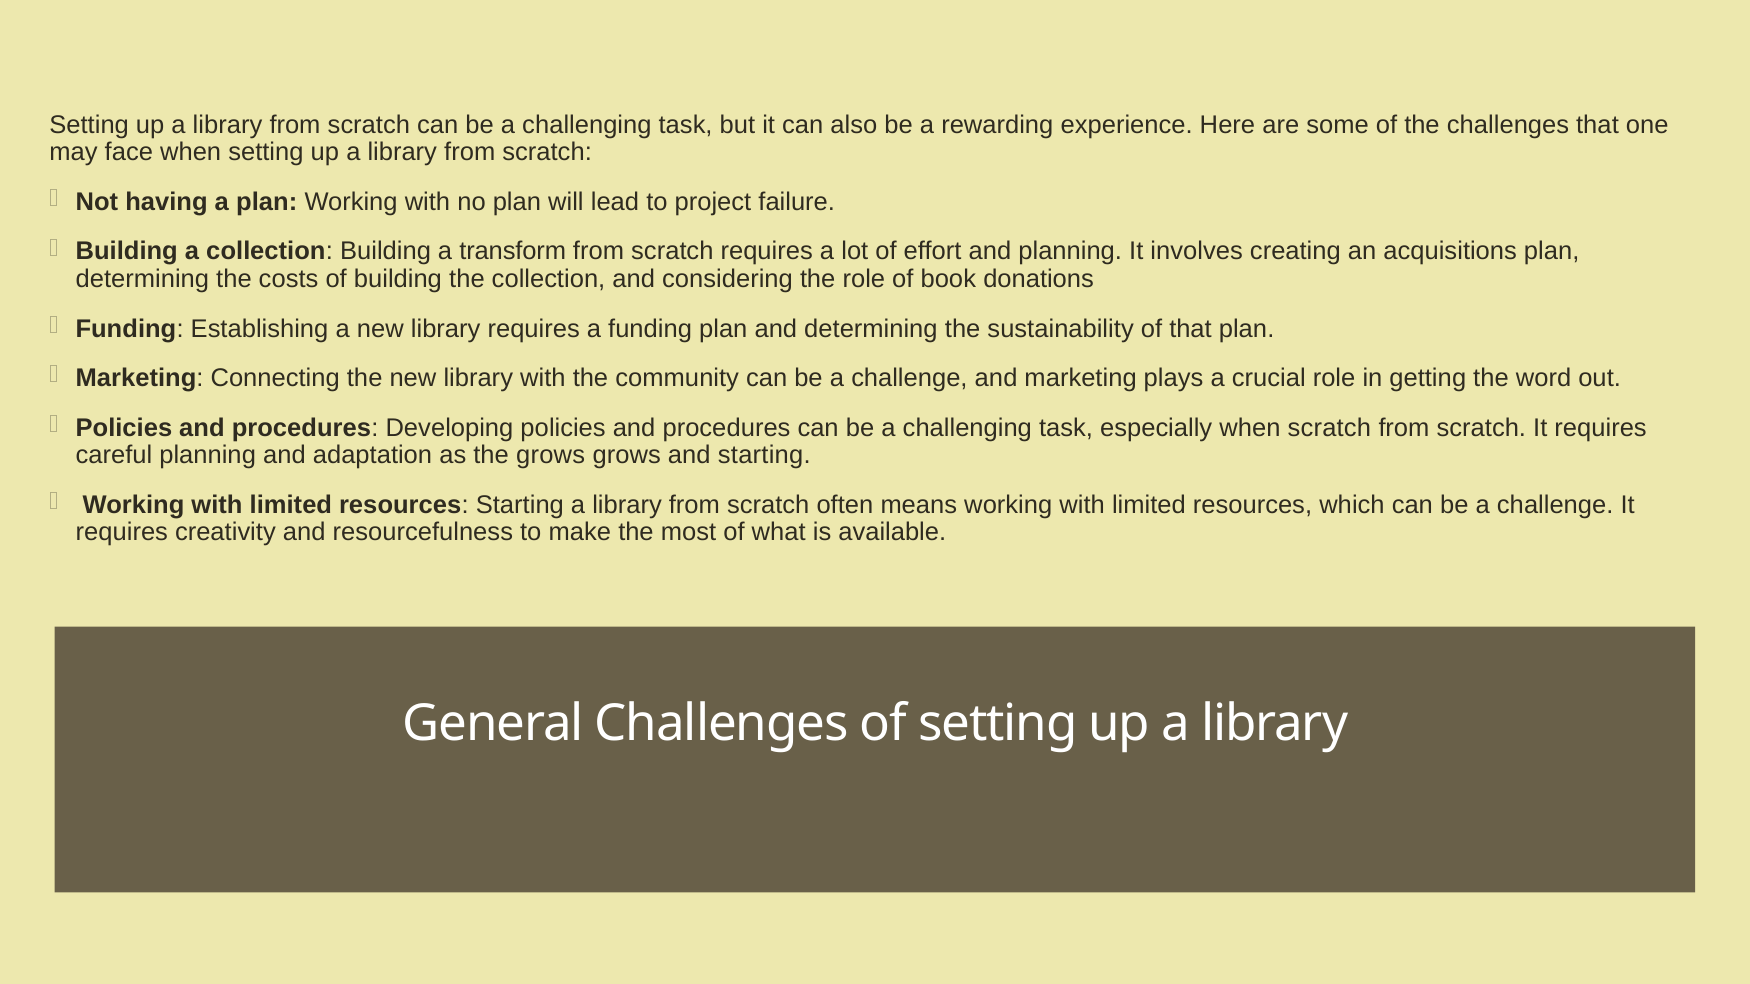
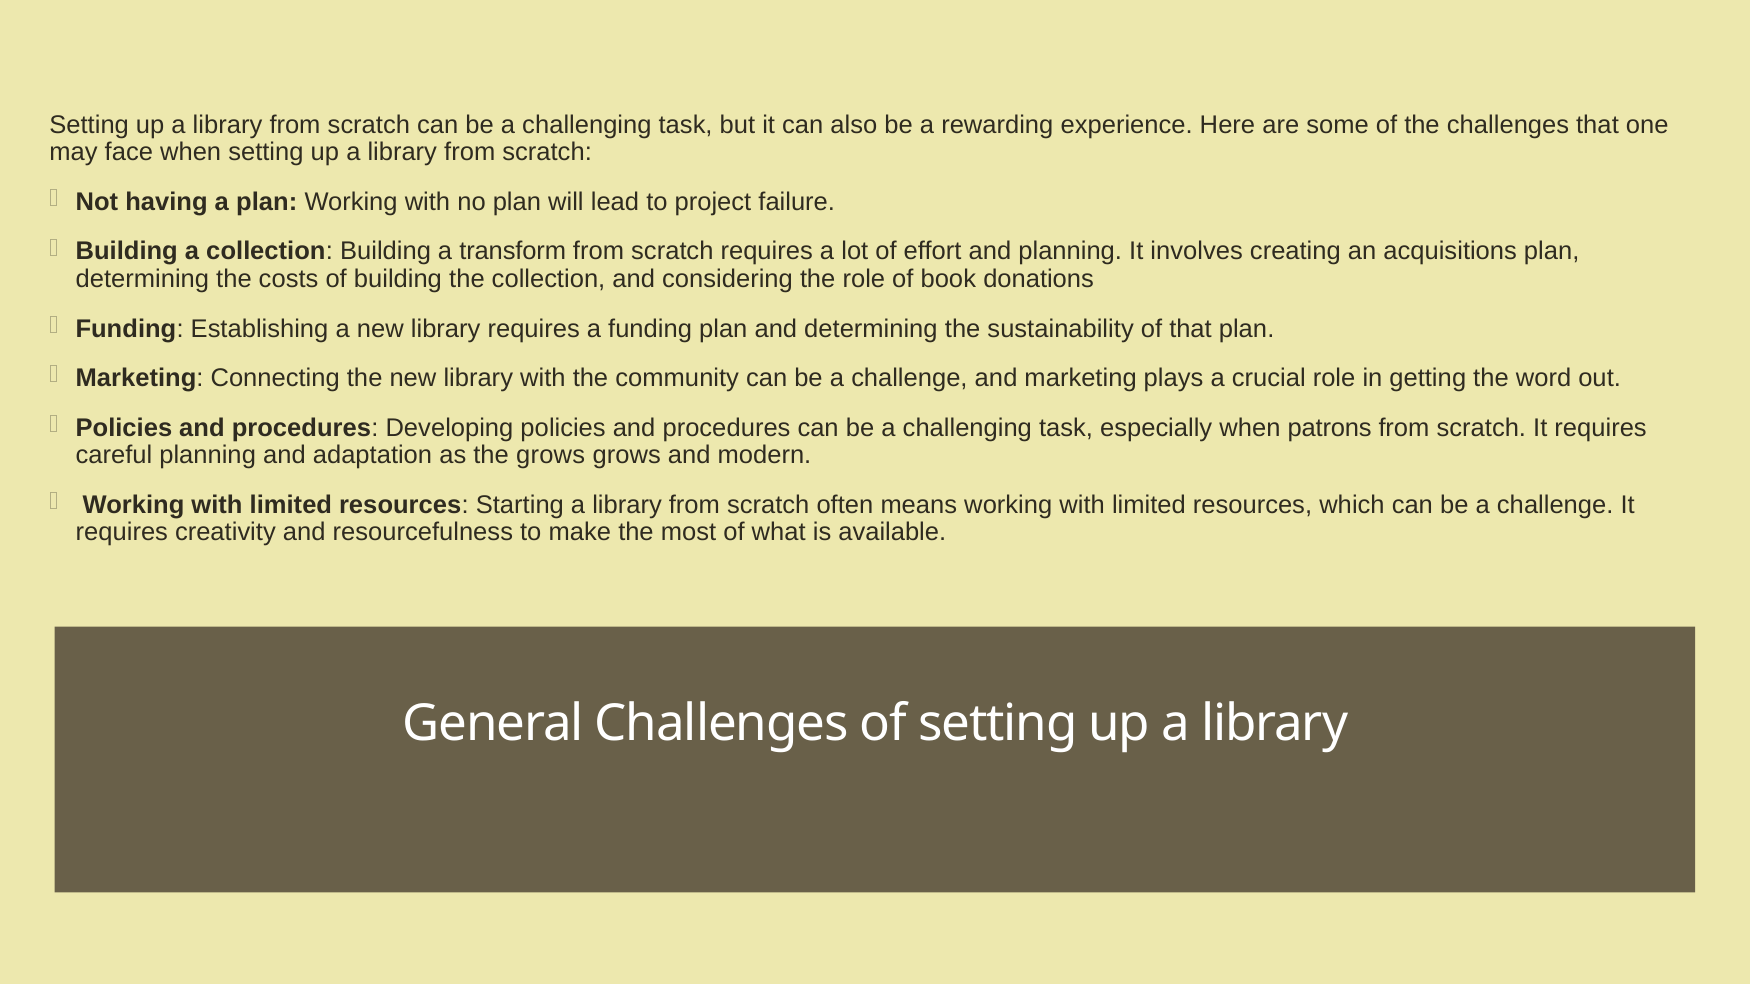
when scratch: scratch -> patrons (1330, 428)
and starting: starting -> modern (764, 455)
